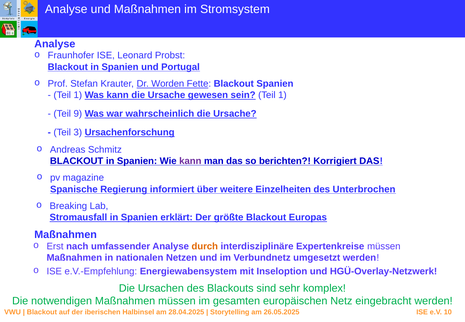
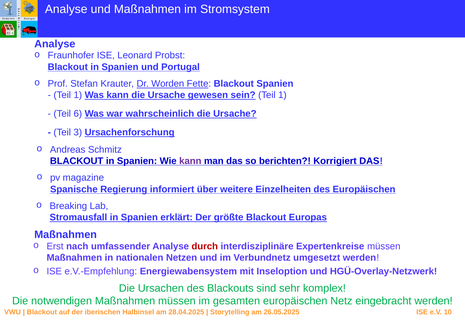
9: 9 -> 6 (78, 114)
des Unterbrochen: Unterbrochen -> Europäischen (364, 189)
durch colour: orange -> red (205, 246)
